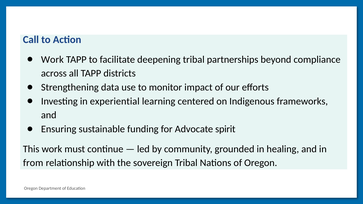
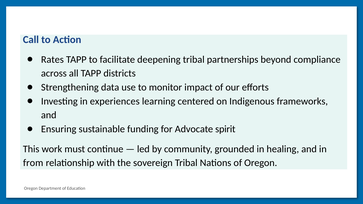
Work: Work -> Rates (52, 60)
experiential: experiential -> experiences (115, 101)
